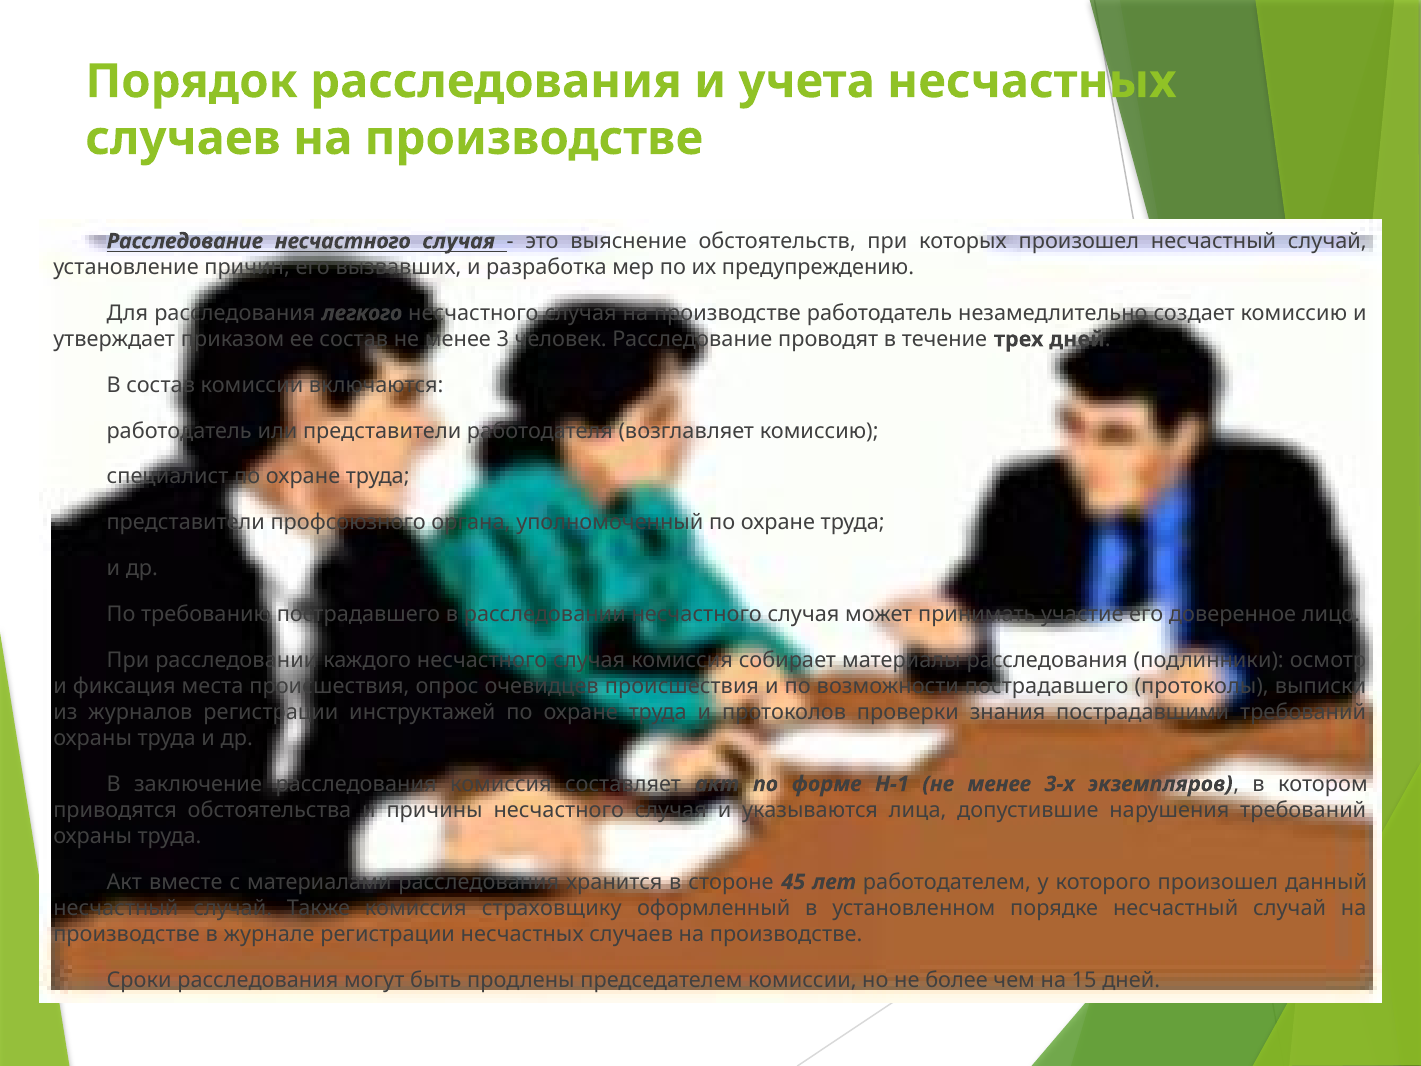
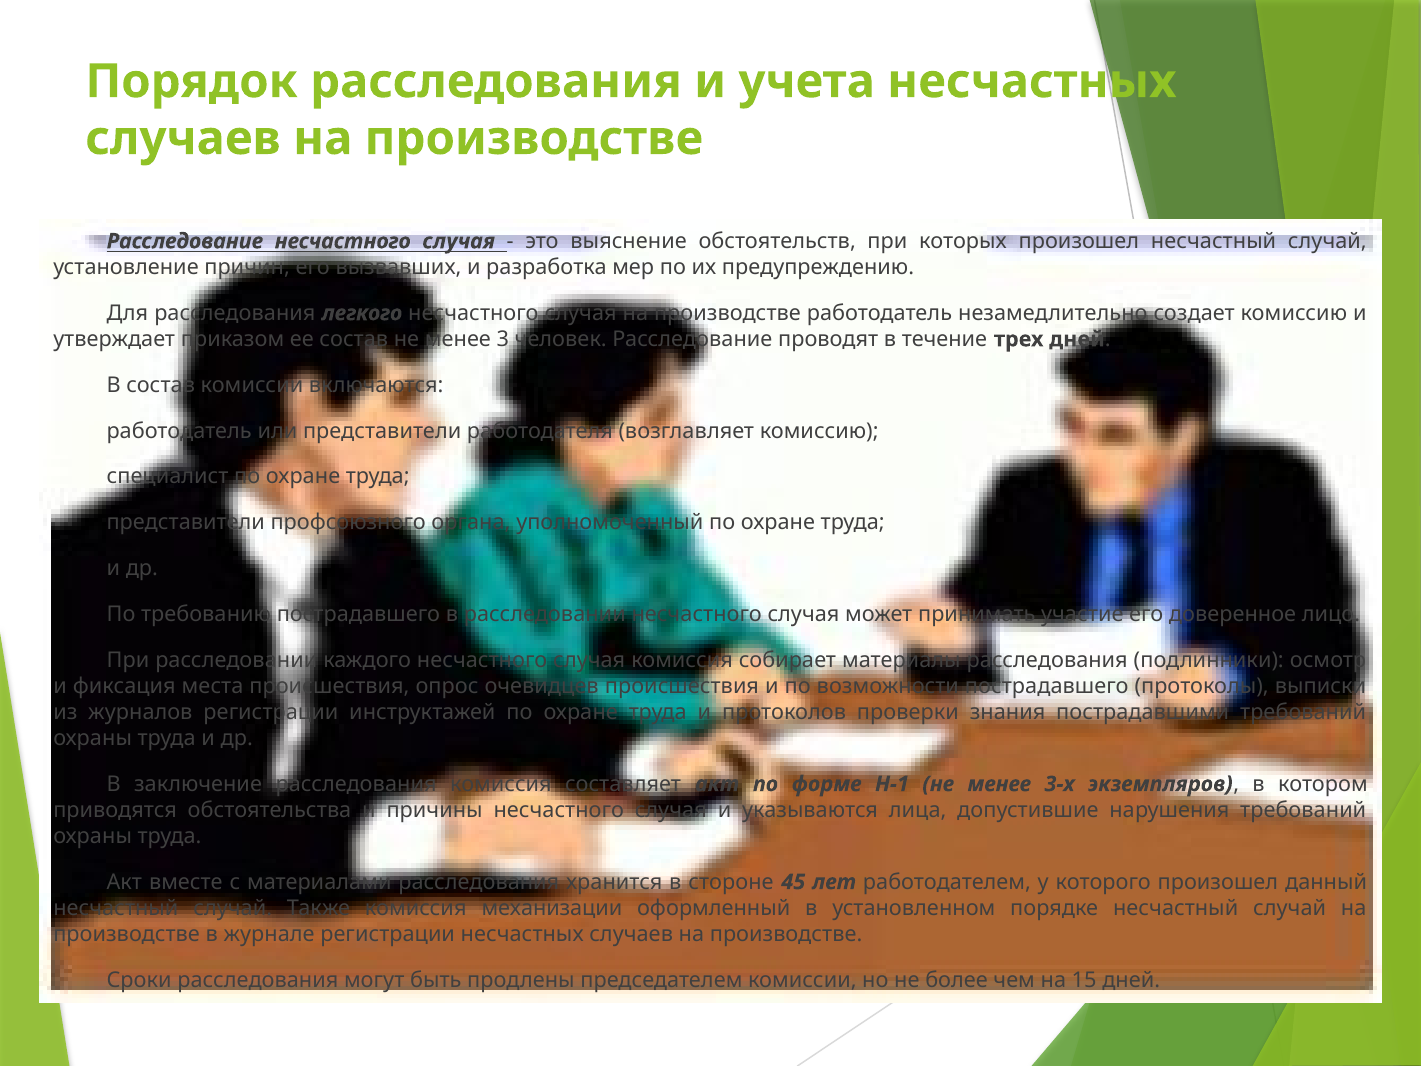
страховщику: страховщику -> механизации (552, 908)
